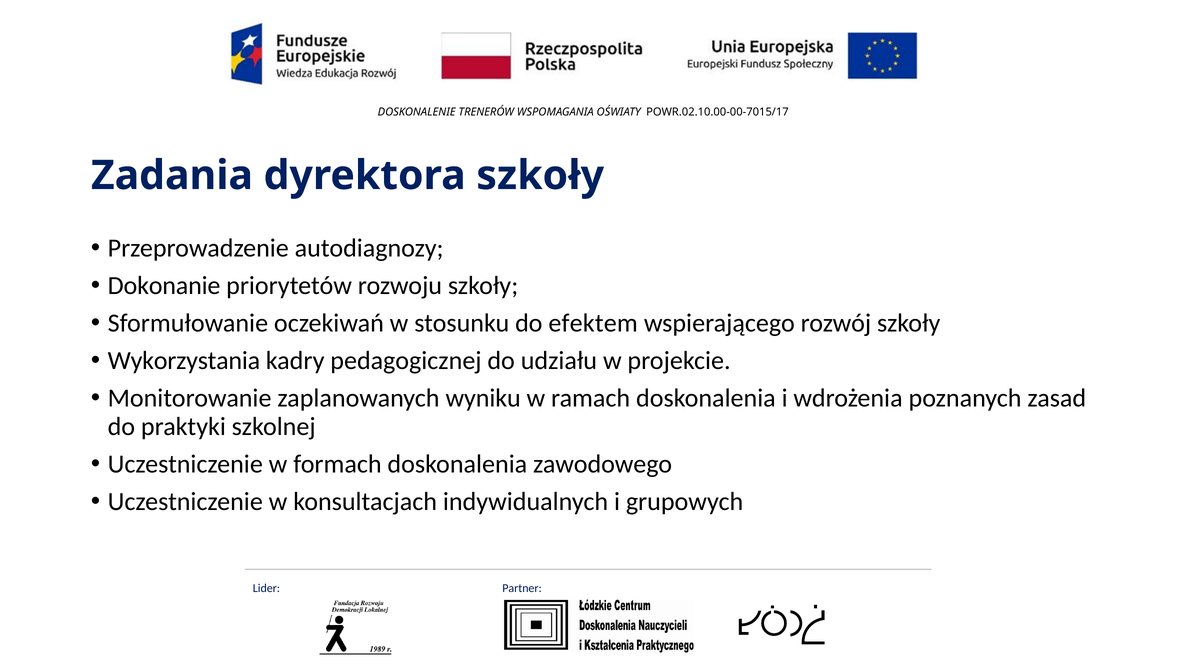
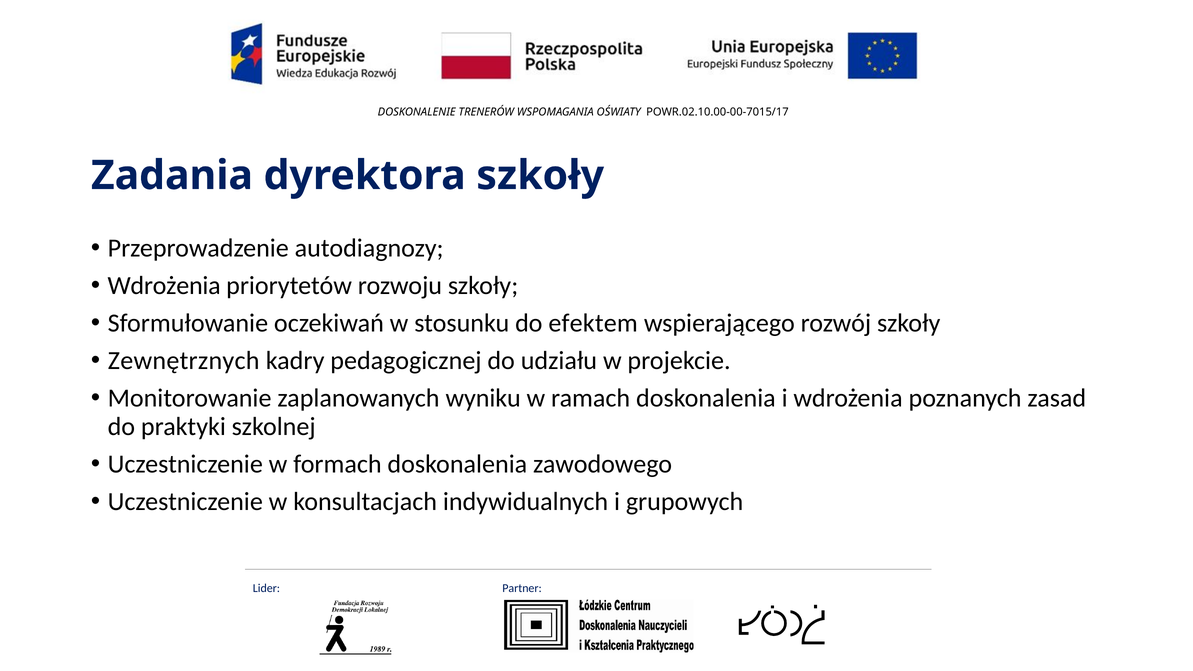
Dokonanie: Dokonanie -> Wdrożenia (164, 286)
Wykorzystania: Wykorzystania -> Zewnętrznych (184, 361)
